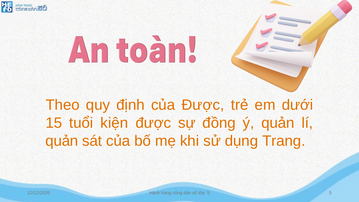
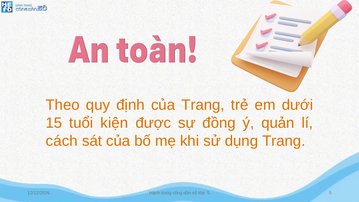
của Được: Được -> Trang (203, 105)
quản: quản -> cách (62, 141)
